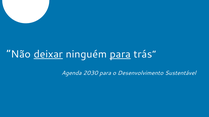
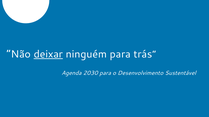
para underline: present -> none (120, 54)
